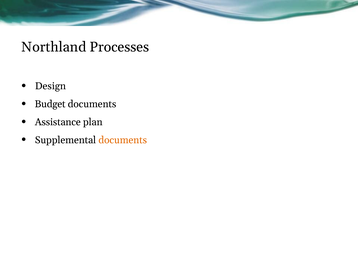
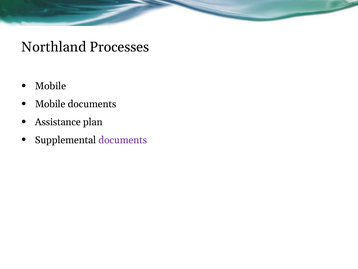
Design: Design -> Mobile (50, 86)
Budget: Budget -> Mobile (50, 104)
documents colour: orange -> purple (123, 140)
